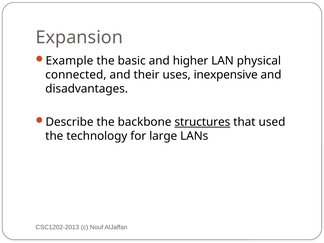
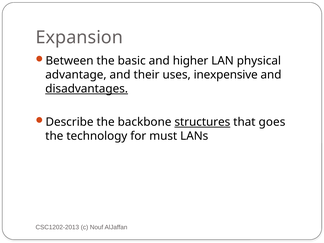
Example: Example -> Between (70, 61)
connected: connected -> advantage (76, 75)
disadvantages underline: none -> present (87, 89)
used: used -> goes (272, 122)
large: large -> must (163, 136)
